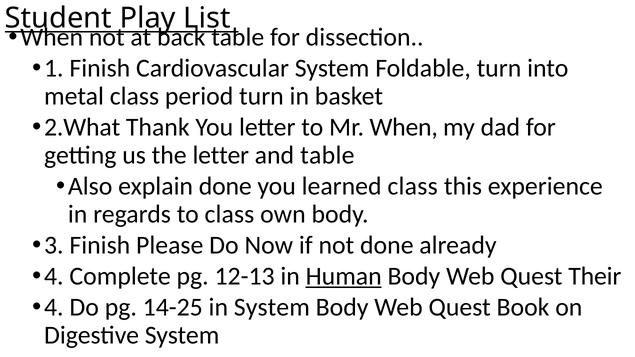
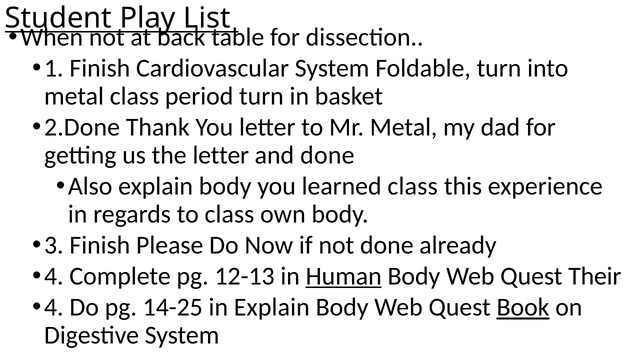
2.What: 2.What -> 2.Done (82, 127)
Mr When: When -> Metal (404, 127)
and table: table -> done (327, 155)
Also explain done: done -> body (225, 186)
in System: System -> Explain (272, 308)
Book underline: none -> present (523, 308)
